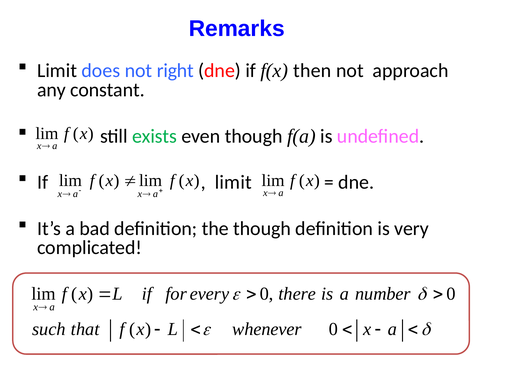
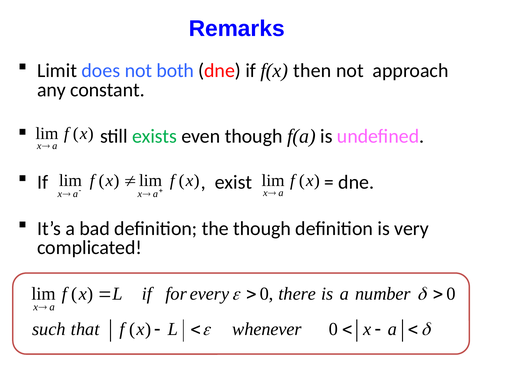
right: right -> both (175, 71)
limit: limit -> exist (233, 182)
